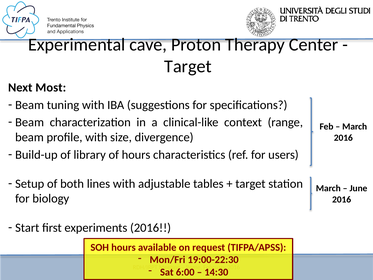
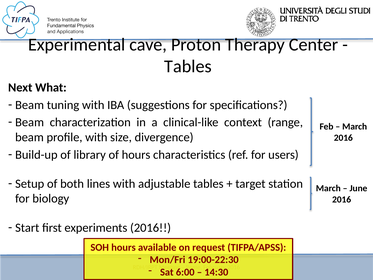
Target: Target -> Tables (188, 66)
Most: Most -> What (51, 87)
